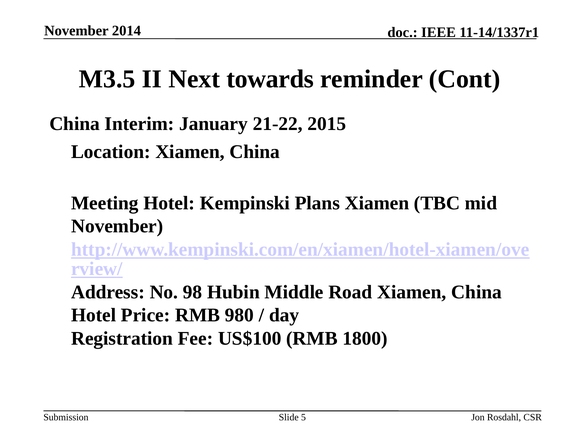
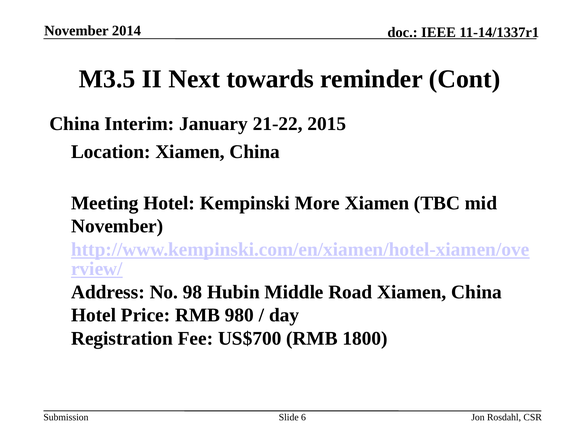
Plans: Plans -> More (317, 203)
US$100: US$100 -> US$700 (250, 338)
5: 5 -> 6 (303, 417)
